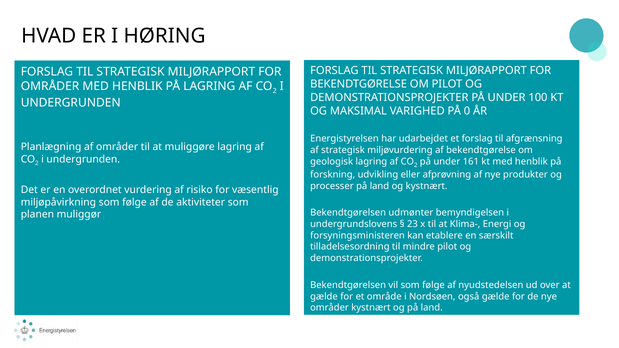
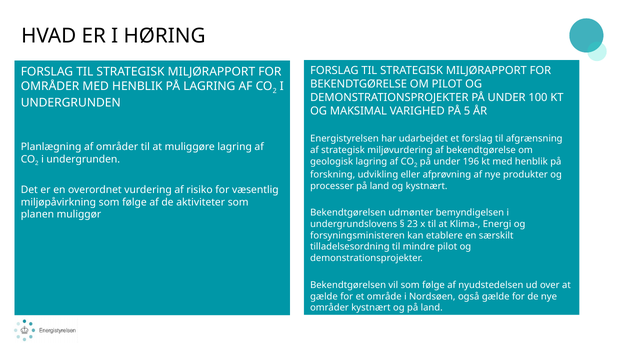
0: 0 -> 5 (467, 111)
161: 161 -> 196 (471, 161)
